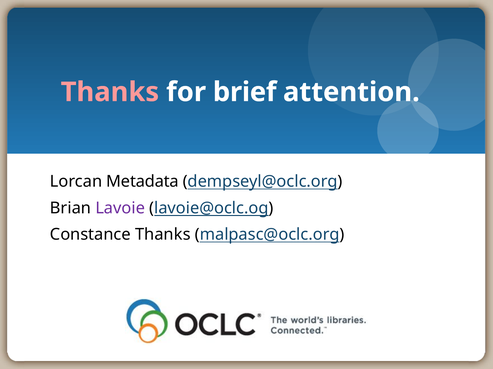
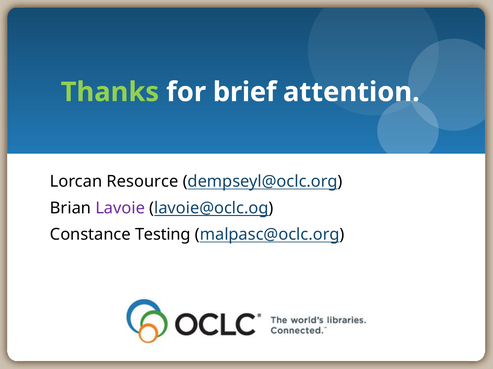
Thanks colour: pink -> light green (110, 92)
Metadata: Metadata -> Resource (142, 182)
Constance Thanks: Thanks -> Testing (163, 235)
